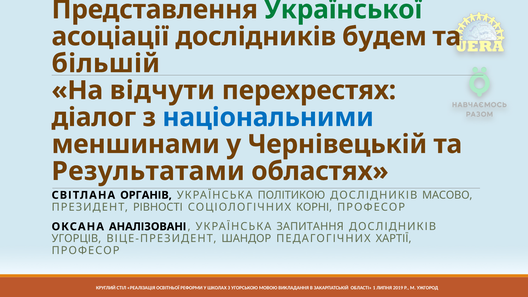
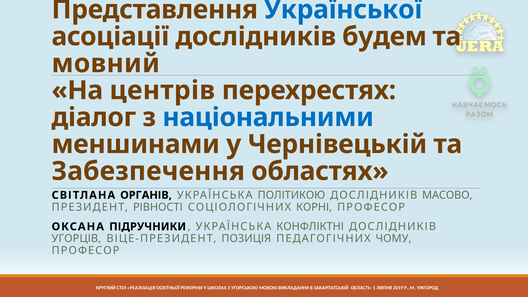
Української colour: green -> blue (343, 10)
більшій: більшій -> мовний (106, 64)
відчути: відчути -> центрів (162, 90)
Результатами: Результатами -> Забезпечення (148, 171)
АНАЛІЗОВАНІ: АНАЛІЗОВАНІ -> ПІДРУЧНИКИ (148, 227)
ЗАПИТАННЯ: ЗАПИТАННЯ -> КОНФЛІКТНІ (310, 227)
ШАНДОР: ШАНДОР -> ПОЗИЦІЯ (246, 239)
ХАРТІЇ: ХАРТІЇ -> ЧОМУ (394, 239)
